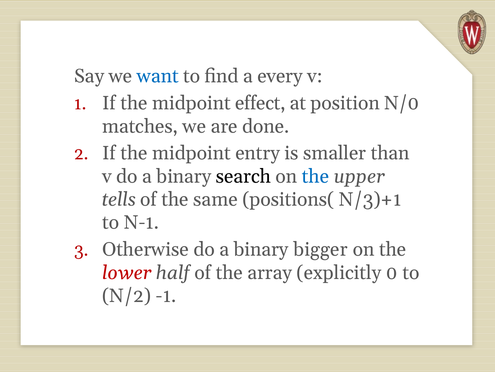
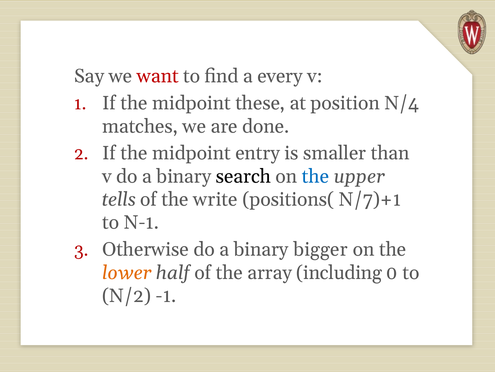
want colour: blue -> red (158, 76)
effect: effect -> these (260, 103)
N/0: N/0 -> N/4 (402, 103)
same: same -> write (215, 199)
N/3)+1: N/3)+1 -> N/7)+1 (370, 199)
lower colour: red -> orange (127, 272)
explicitly: explicitly -> including (339, 272)
